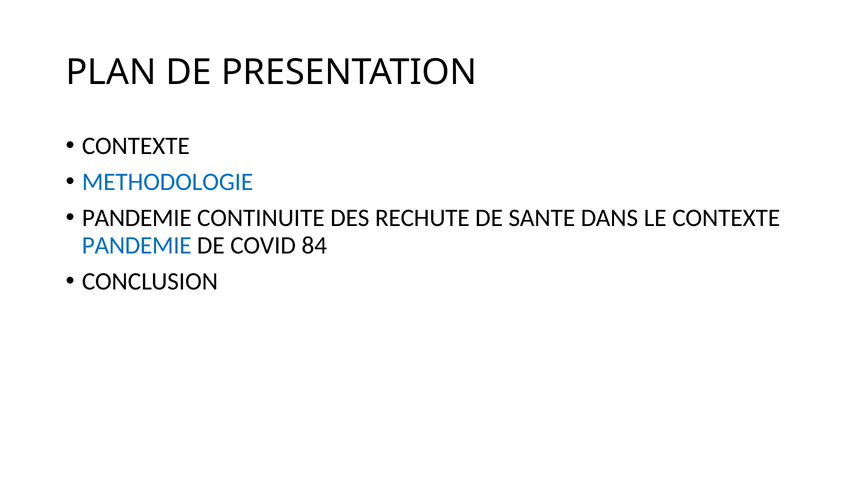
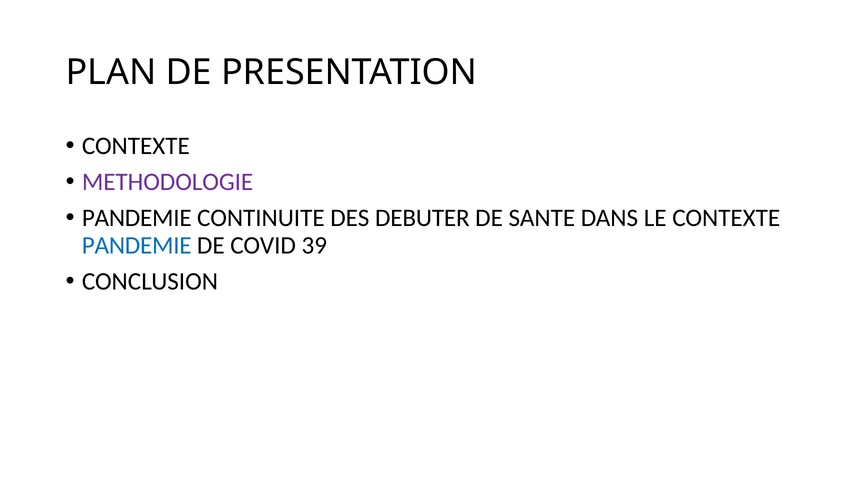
METHODOLOGIE colour: blue -> purple (168, 182)
RECHUTE: RECHUTE -> DEBUTER (422, 218)
84: 84 -> 39 (314, 245)
